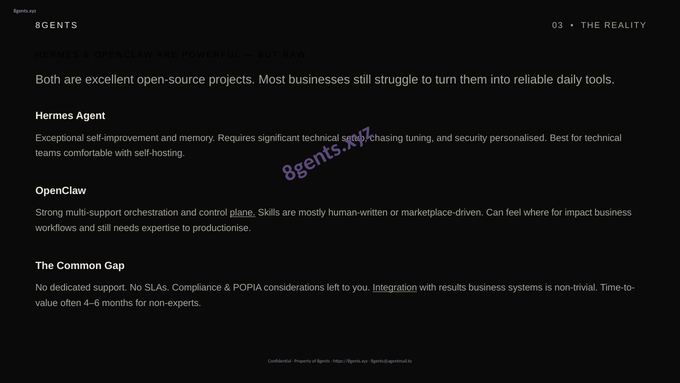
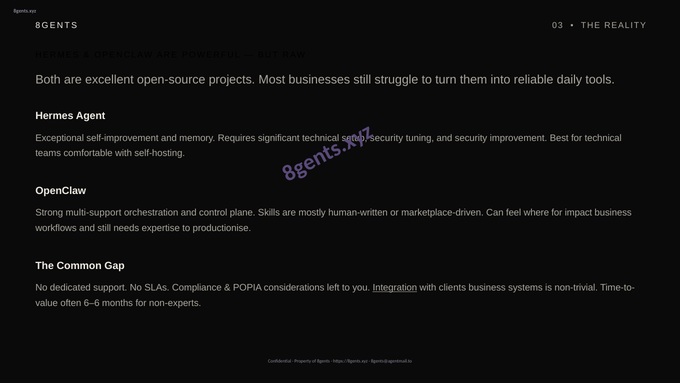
chasing: chasing -> security (387, 138)
personalised: personalised -> improvement (518, 138)
plane underline: present -> none (243, 213)
results: results -> clients (452, 287)
4–6: 4–6 -> 6–6 (92, 303)
